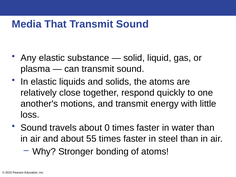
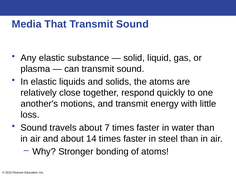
0: 0 -> 7 (107, 128)
55: 55 -> 14 (91, 139)
